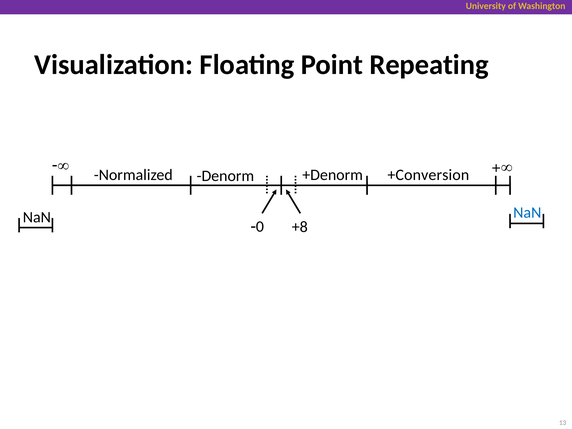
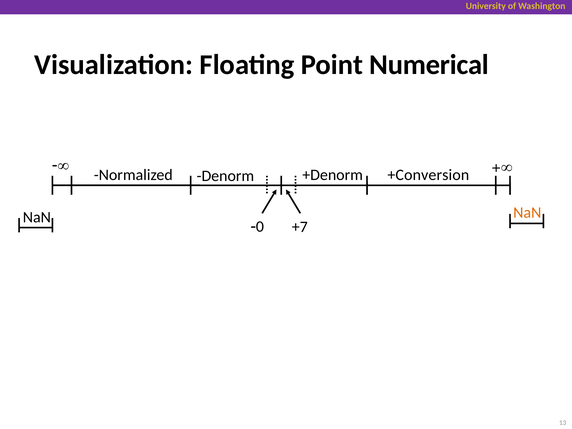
Repeating: Repeating -> Numerical (429, 65)
NaN colour: blue -> orange (527, 212)
+8: +8 -> +7 (300, 227)
